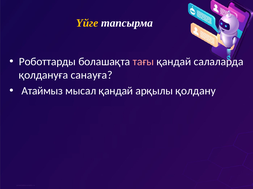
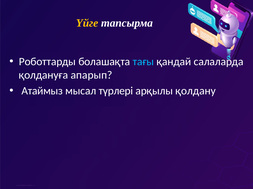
тағы colour: pink -> light blue (143, 62)
санауға: санауға -> апарып (92, 75)
мысал қандай: қандай -> түрлері (116, 91)
